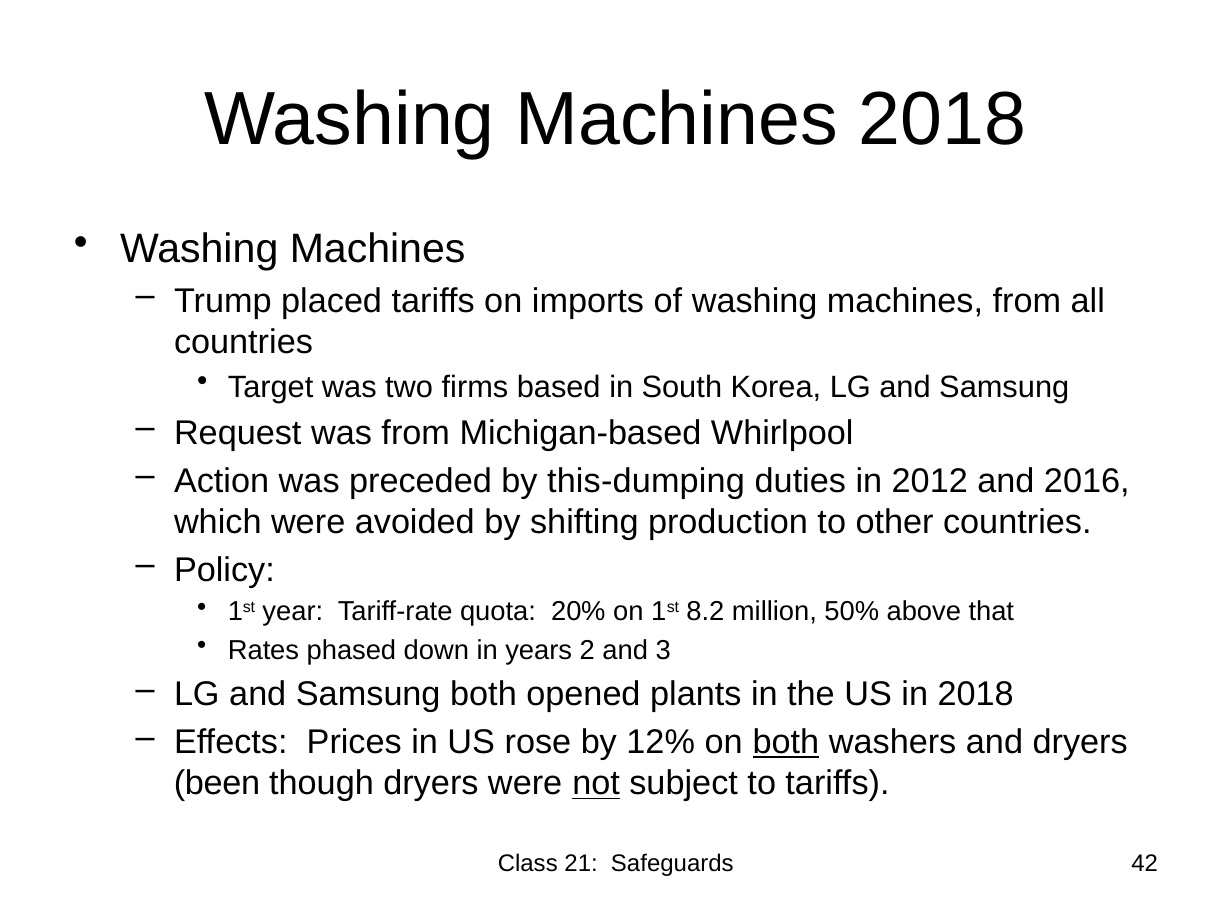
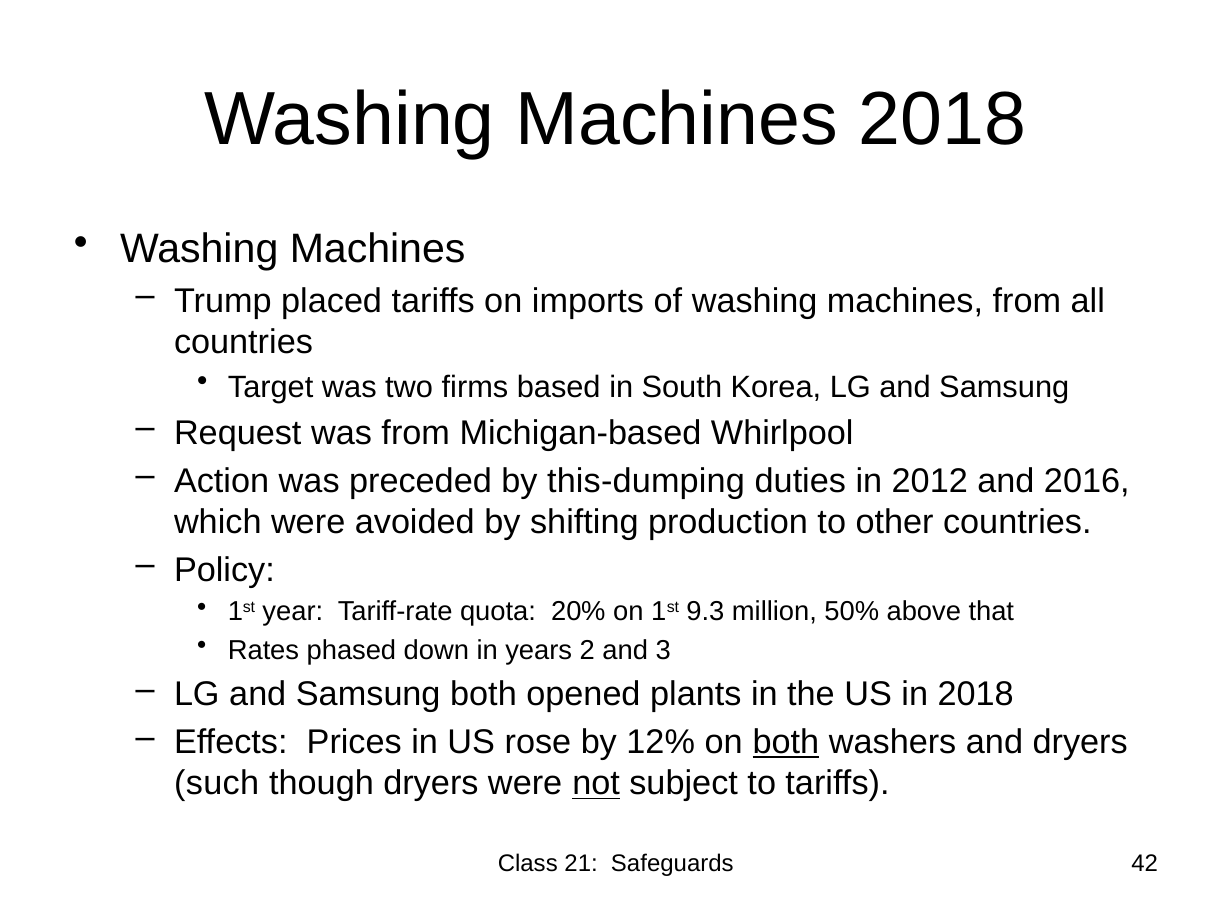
8.2: 8.2 -> 9.3 (705, 612)
been: been -> such (217, 783)
